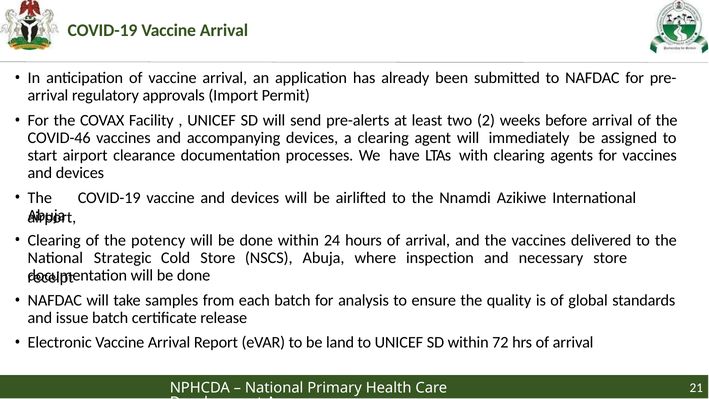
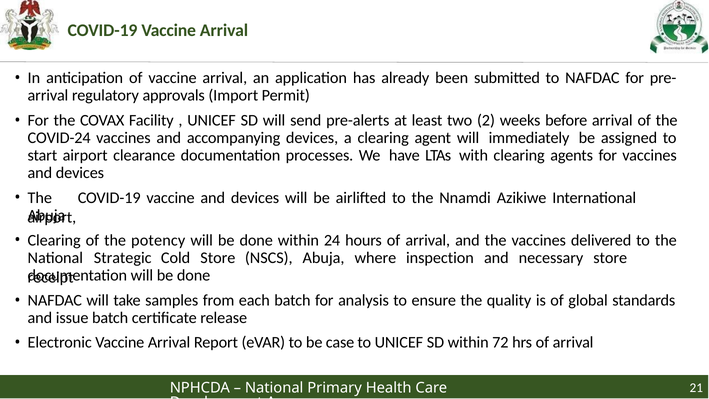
COVID-46: COVID-46 -> COVID-24 (59, 138)
land: land -> case (340, 342)
